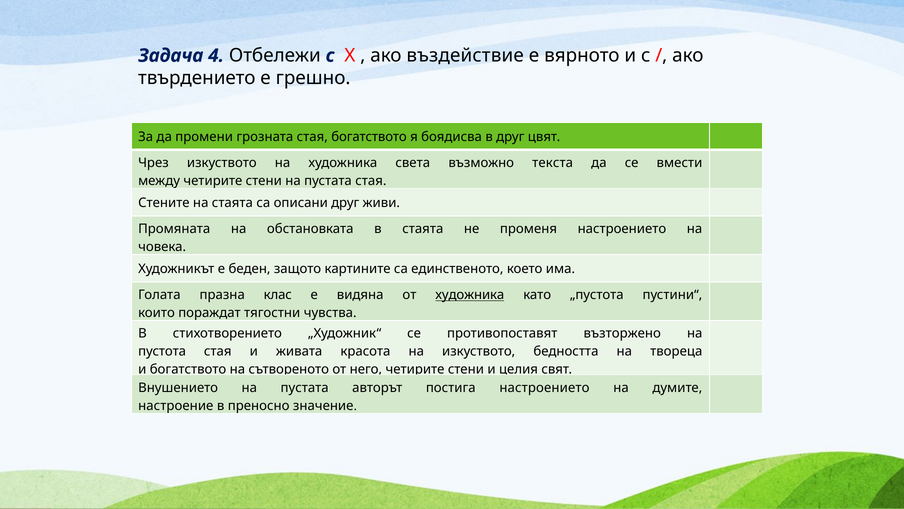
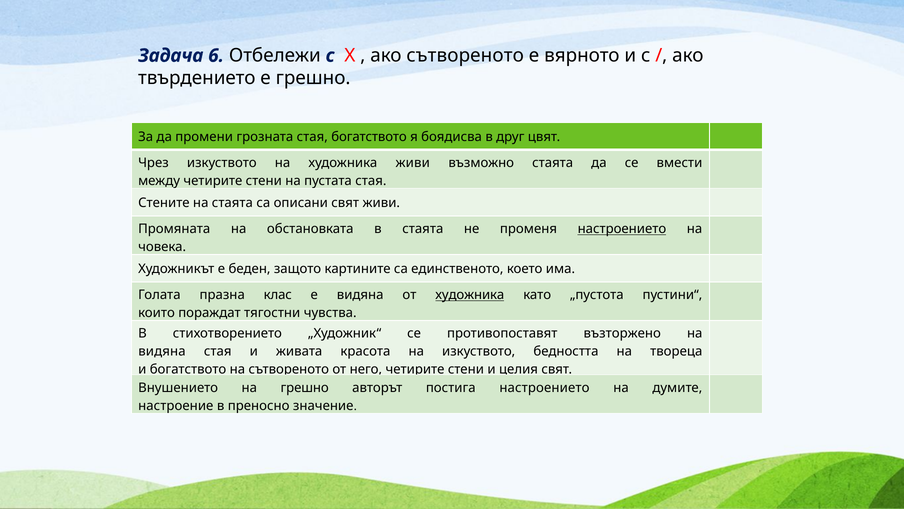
4: 4 -> 6 (216, 56)
ако въздействие: въздействие -> сътвореното (465, 56)
художника света: света -> живи (413, 163)
възможно текста: текста -> стаята (553, 163)
описани друг: друг -> свят (345, 203)
настроението underline: none -> present (622, 229)
пустота: пустота -> видяна (162, 351)
Внушението на пустата: пустата -> грешно (305, 387)
